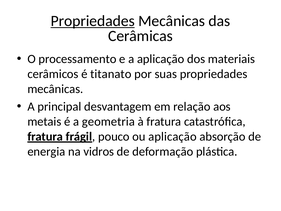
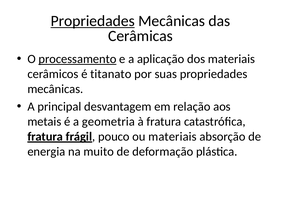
processamento underline: none -> present (77, 59)
ou aplicação: aplicação -> materiais (172, 136)
vidros: vidros -> muito (99, 151)
